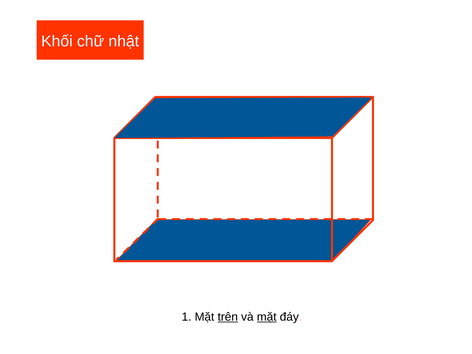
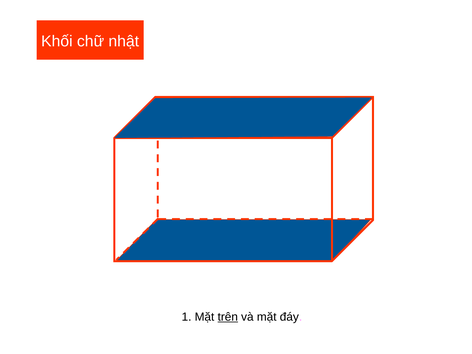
mặt underline: present -> none (267, 317)
